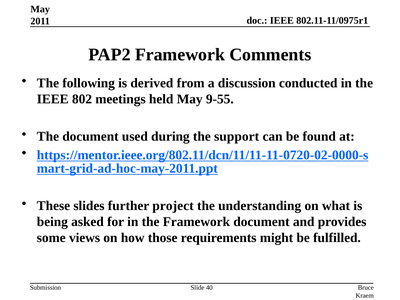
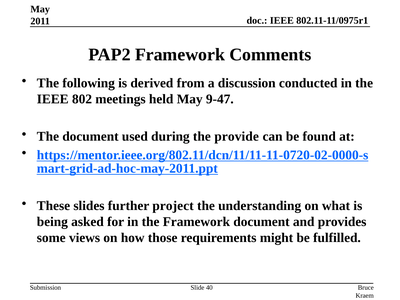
9-55: 9-55 -> 9-47 (220, 99)
support: support -> provide (237, 136)
